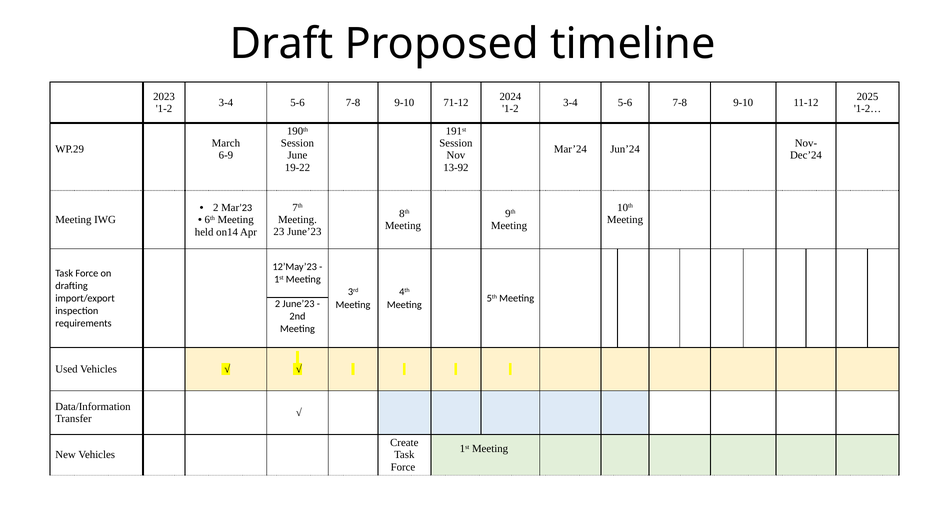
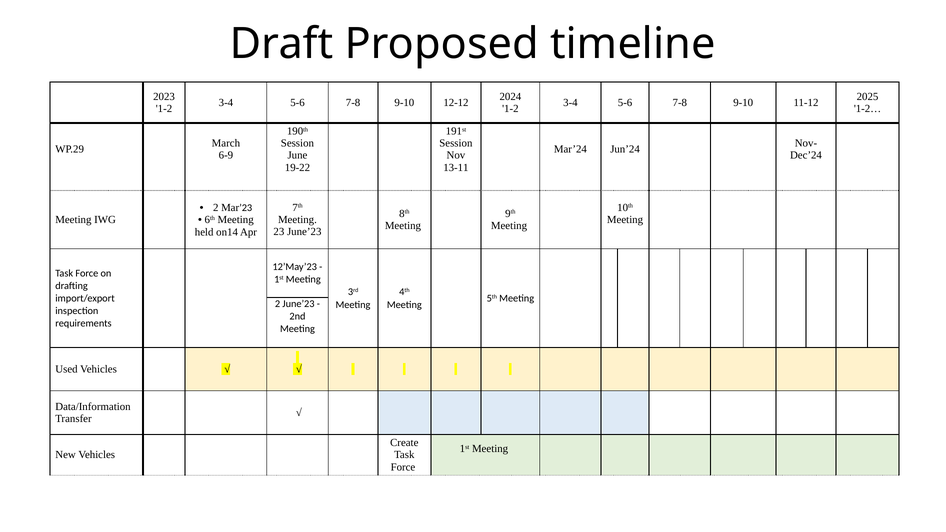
71-12: 71-12 -> 12-12 (456, 103)
13-92: 13-92 -> 13-11 (456, 168)
